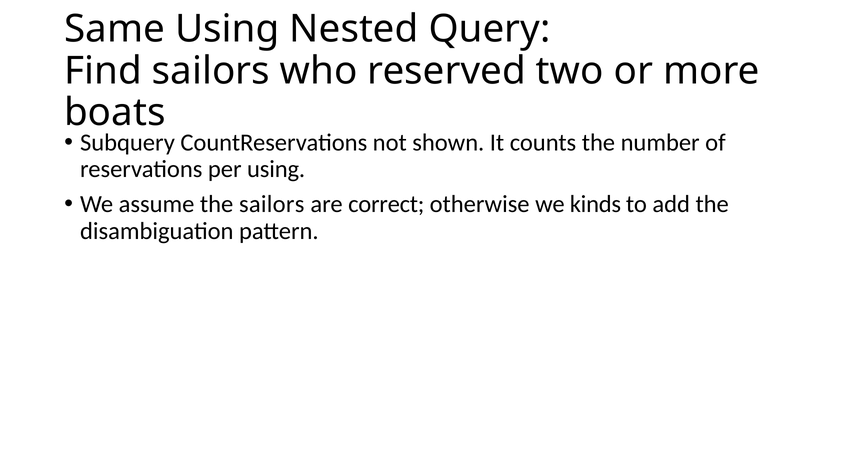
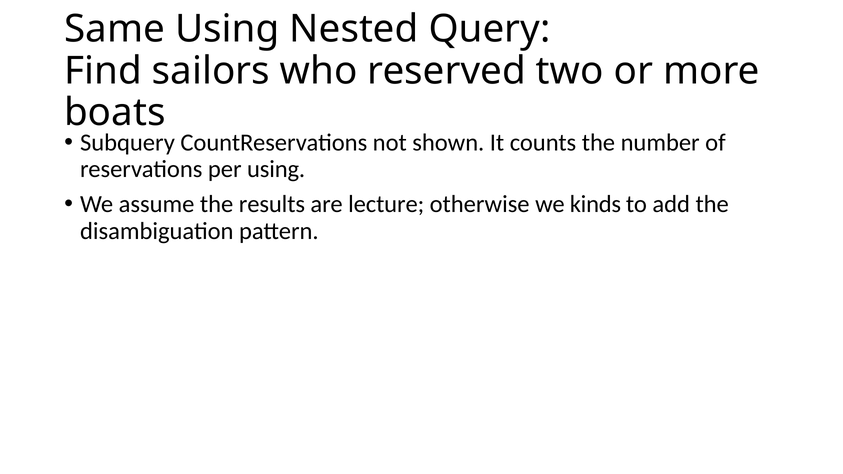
the sailors: sailors -> results (272, 204)
correct: correct -> lecture (386, 204)
